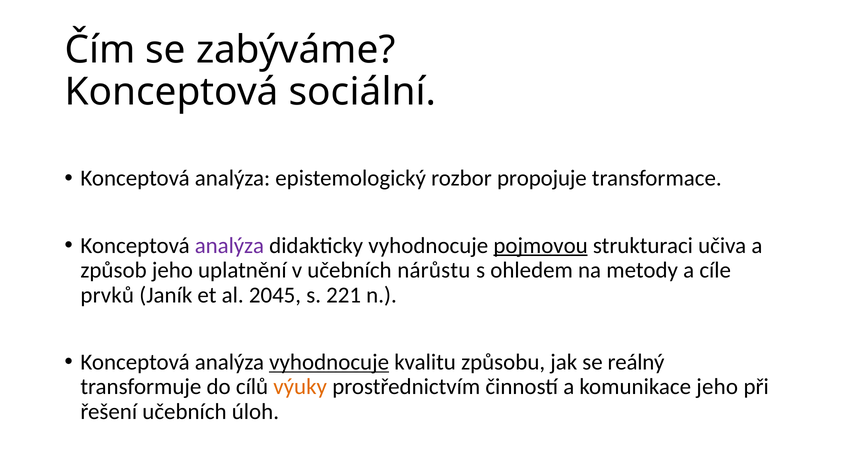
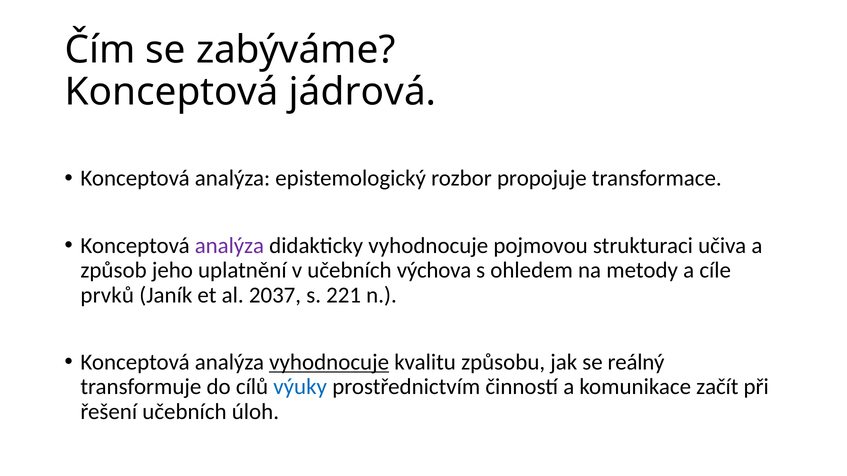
sociální: sociální -> jádrová (363, 92)
pojmovou underline: present -> none (541, 246)
nárůstu: nárůstu -> výchova (434, 271)
2045: 2045 -> 2037 (275, 295)
výuky colour: orange -> blue (300, 387)
komunikace jeho: jeho -> začít (717, 387)
